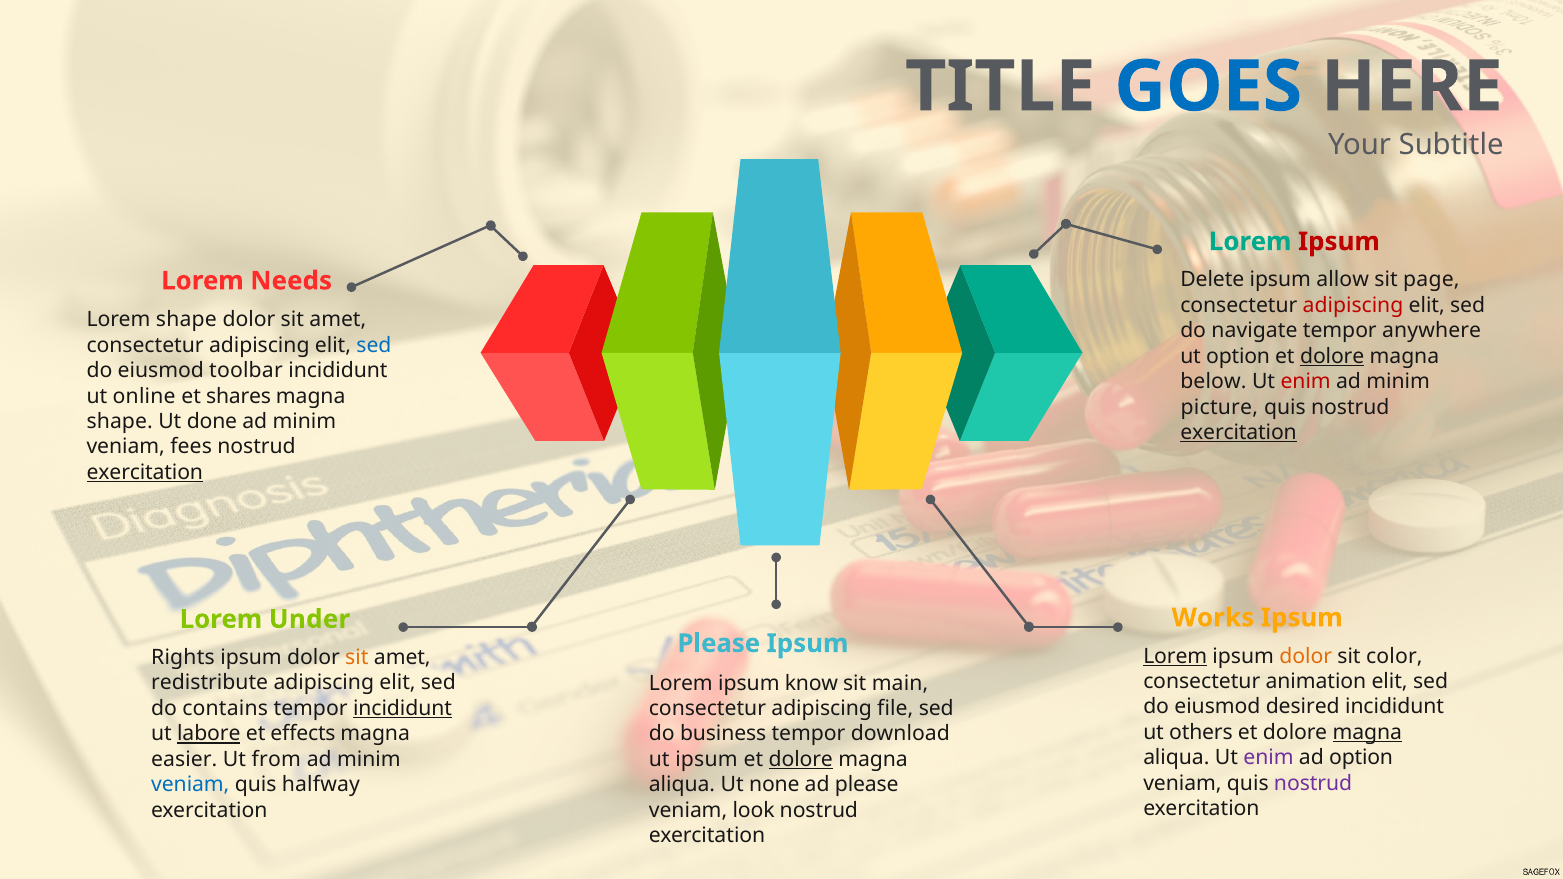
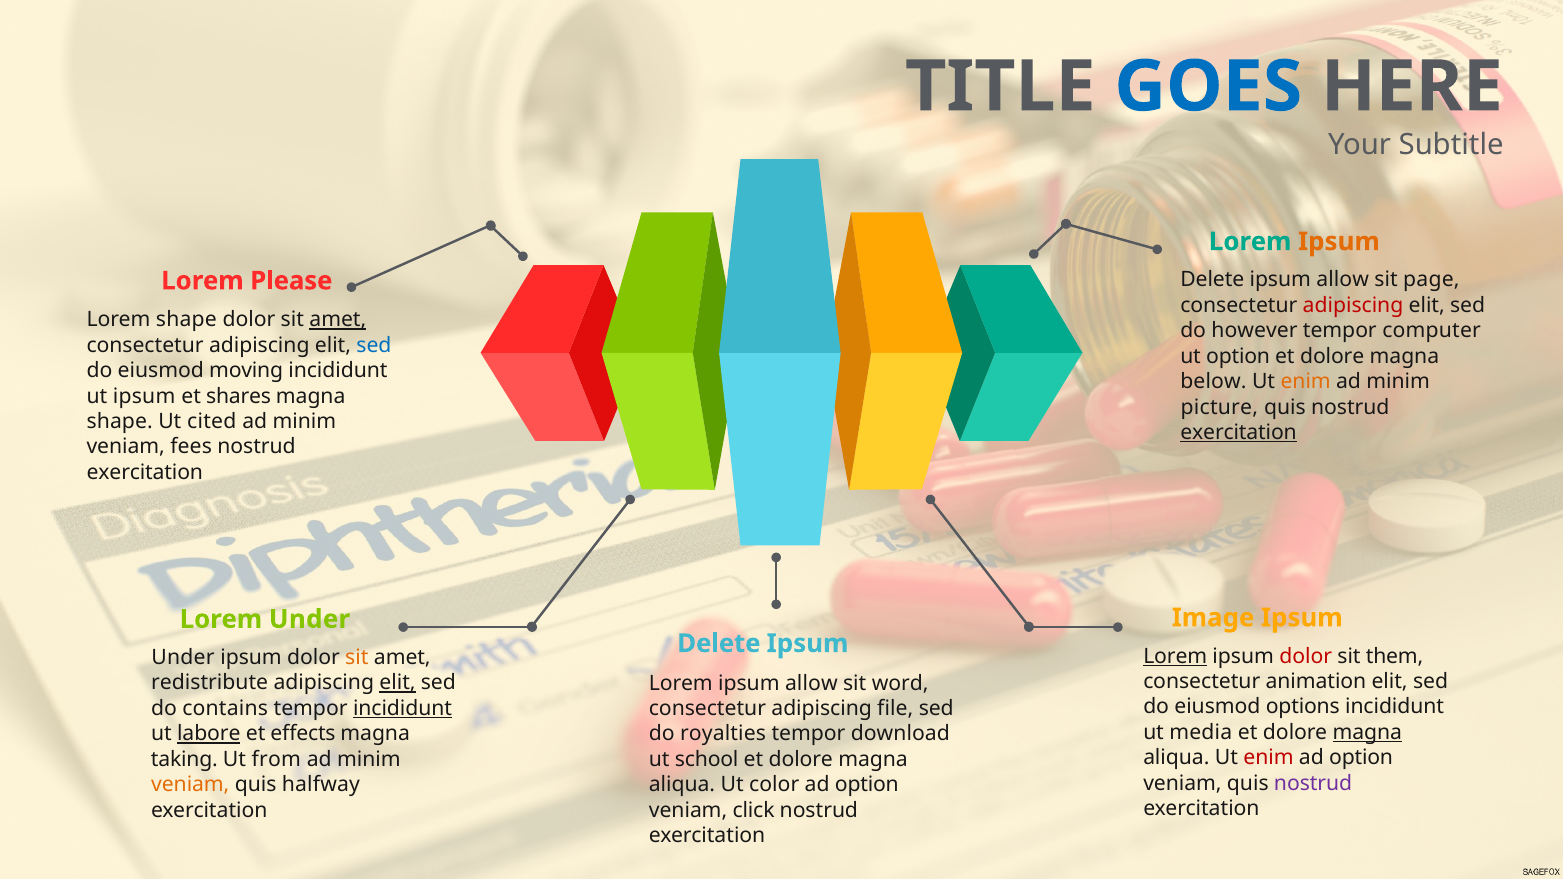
Ipsum colour: red -> orange (1339, 242)
Needs: Needs -> Please (291, 281)
amet underline: none -> present (338, 320)
navigate: navigate -> however (1254, 331)
anywhere: anywhere -> computer (1432, 331)
dolore underline: present -> none (1332, 356)
toolbar: toolbar -> moving (246, 371)
enim colour: red -> orange (1306, 382)
ut online: online -> ipsum (144, 396)
done: done -> cited (212, 422)
exercitation underline: present -> none (145, 472)
Works: Works -> Image (1213, 618)
Please: Please -> Delete (719, 644)
dolor colour: orange -> red (1306, 656)
color: color -> them (1395, 656)
Rights: Rights -> Under (183, 658)
elit underline: none -> present (397, 683)
Lorem ipsum know: know -> allow (811, 683)
main: main -> word (900, 683)
desired: desired -> options (1303, 707)
others: others -> media (1201, 732)
business: business -> royalties (723, 734)
enim colour: purple -> red (1269, 758)
easier: easier -> taking (184, 759)
ut ipsum: ipsum -> school (707, 760)
dolore underline: present -> none (801, 760)
veniam colour: blue -> orange (190, 785)
none: none -> color (774, 785)
please: please -> option (867, 785)
look: look -> click (754, 810)
